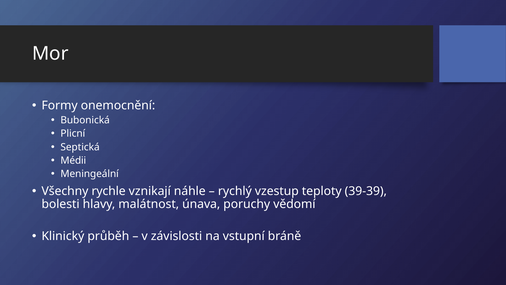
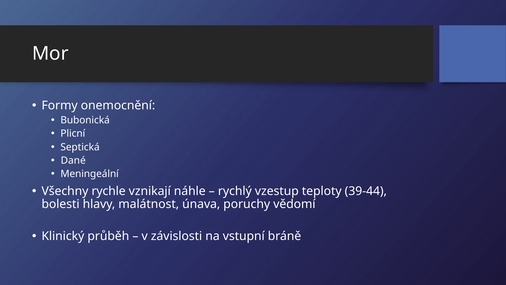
Médii: Médii -> Dané (73, 160)
39-39: 39-39 -> 39-44 (366, 191)
